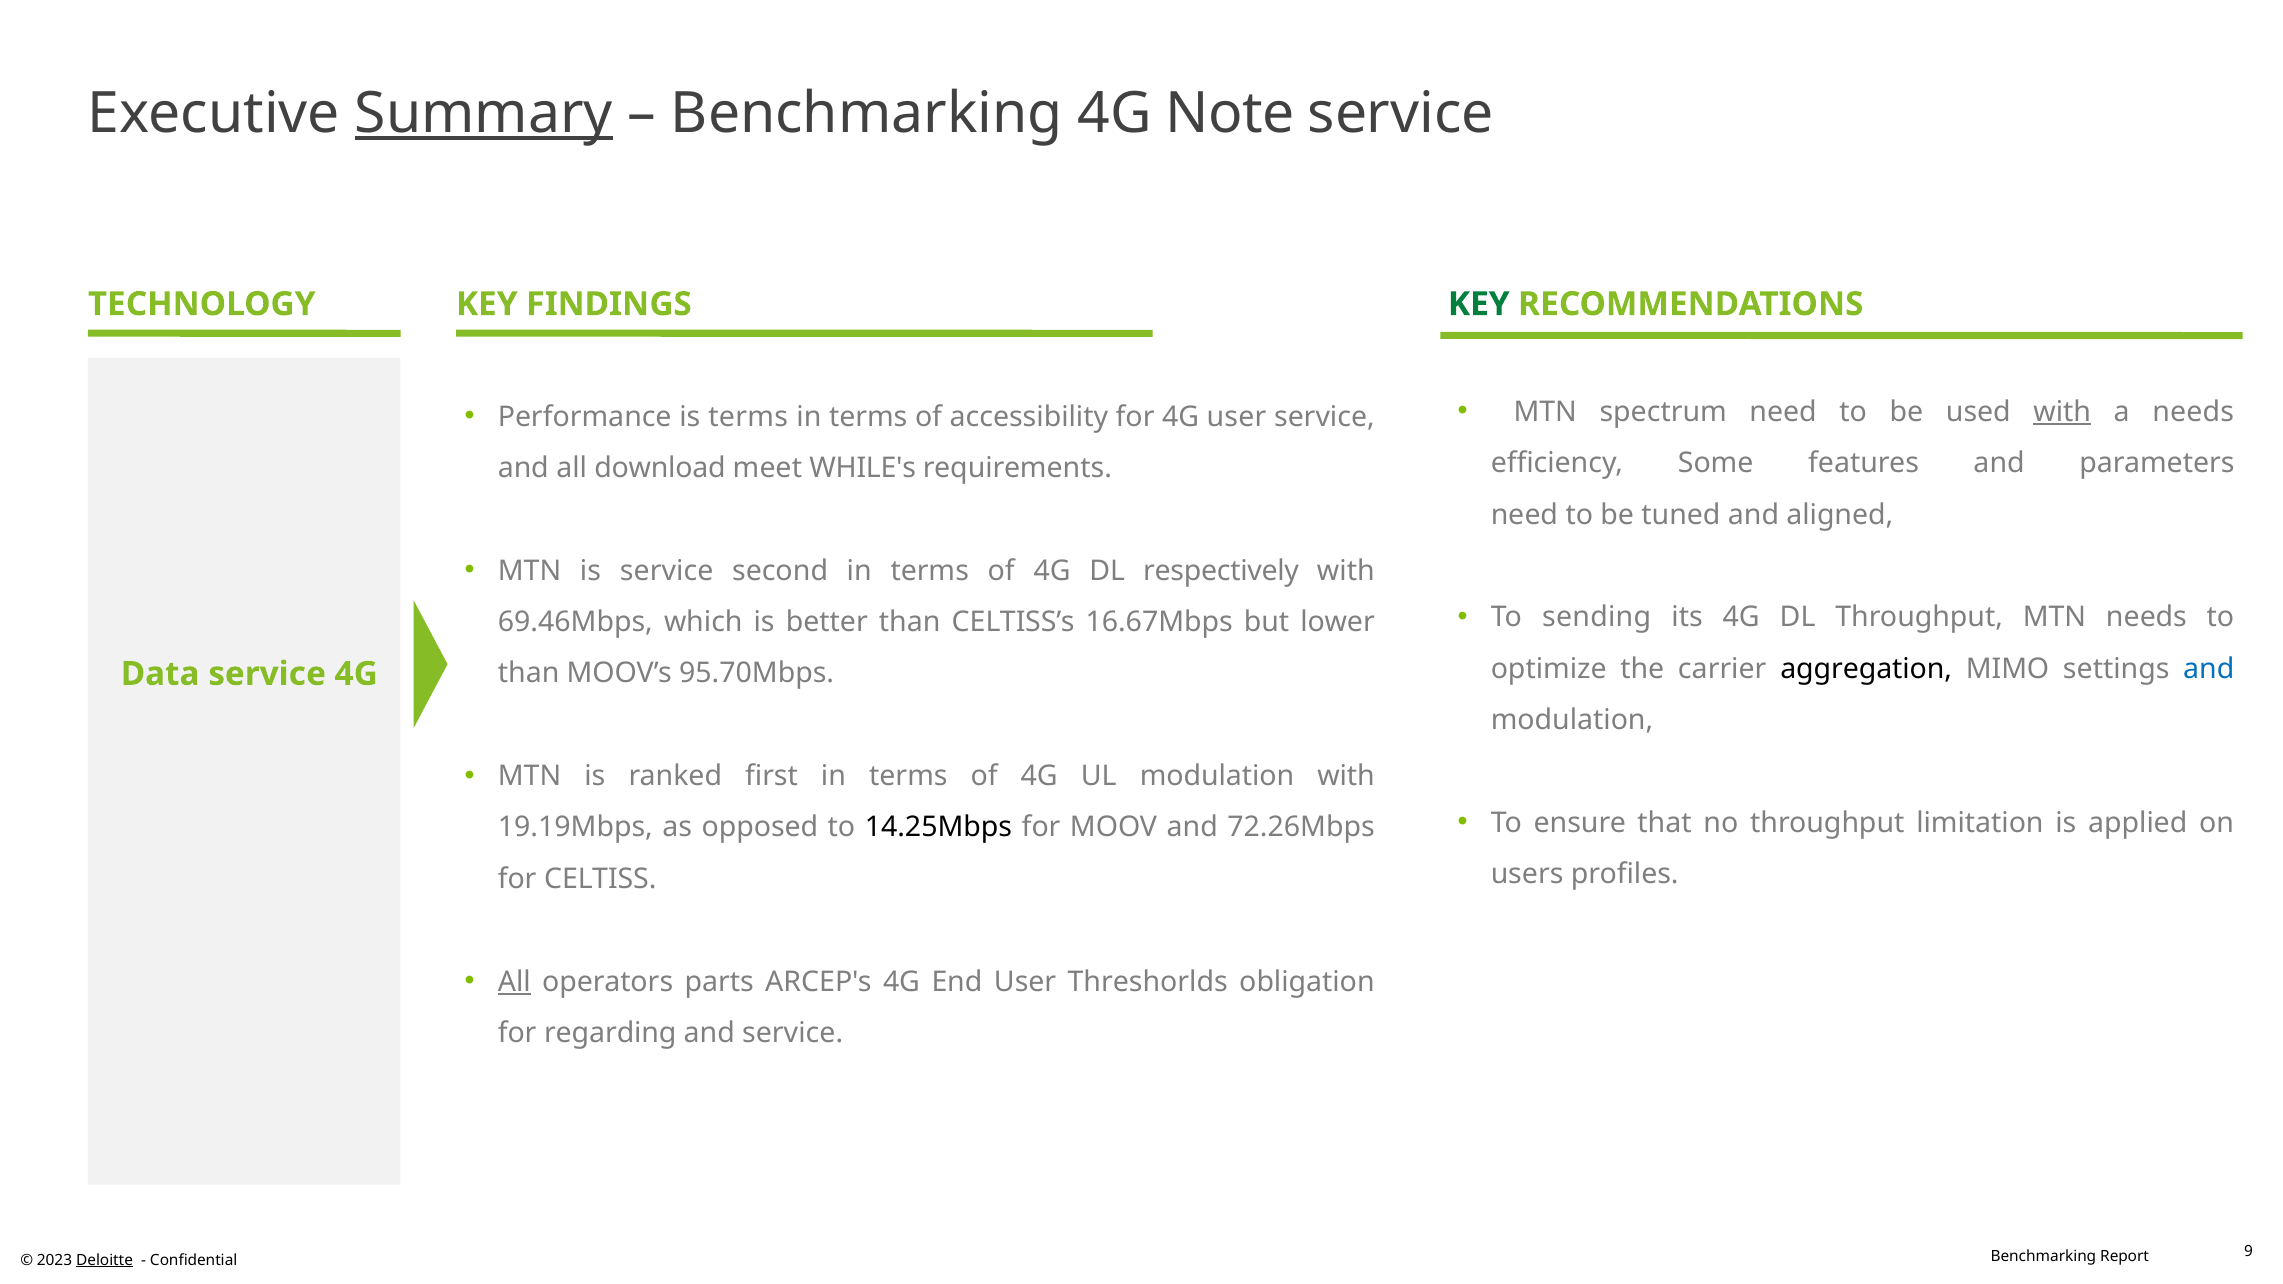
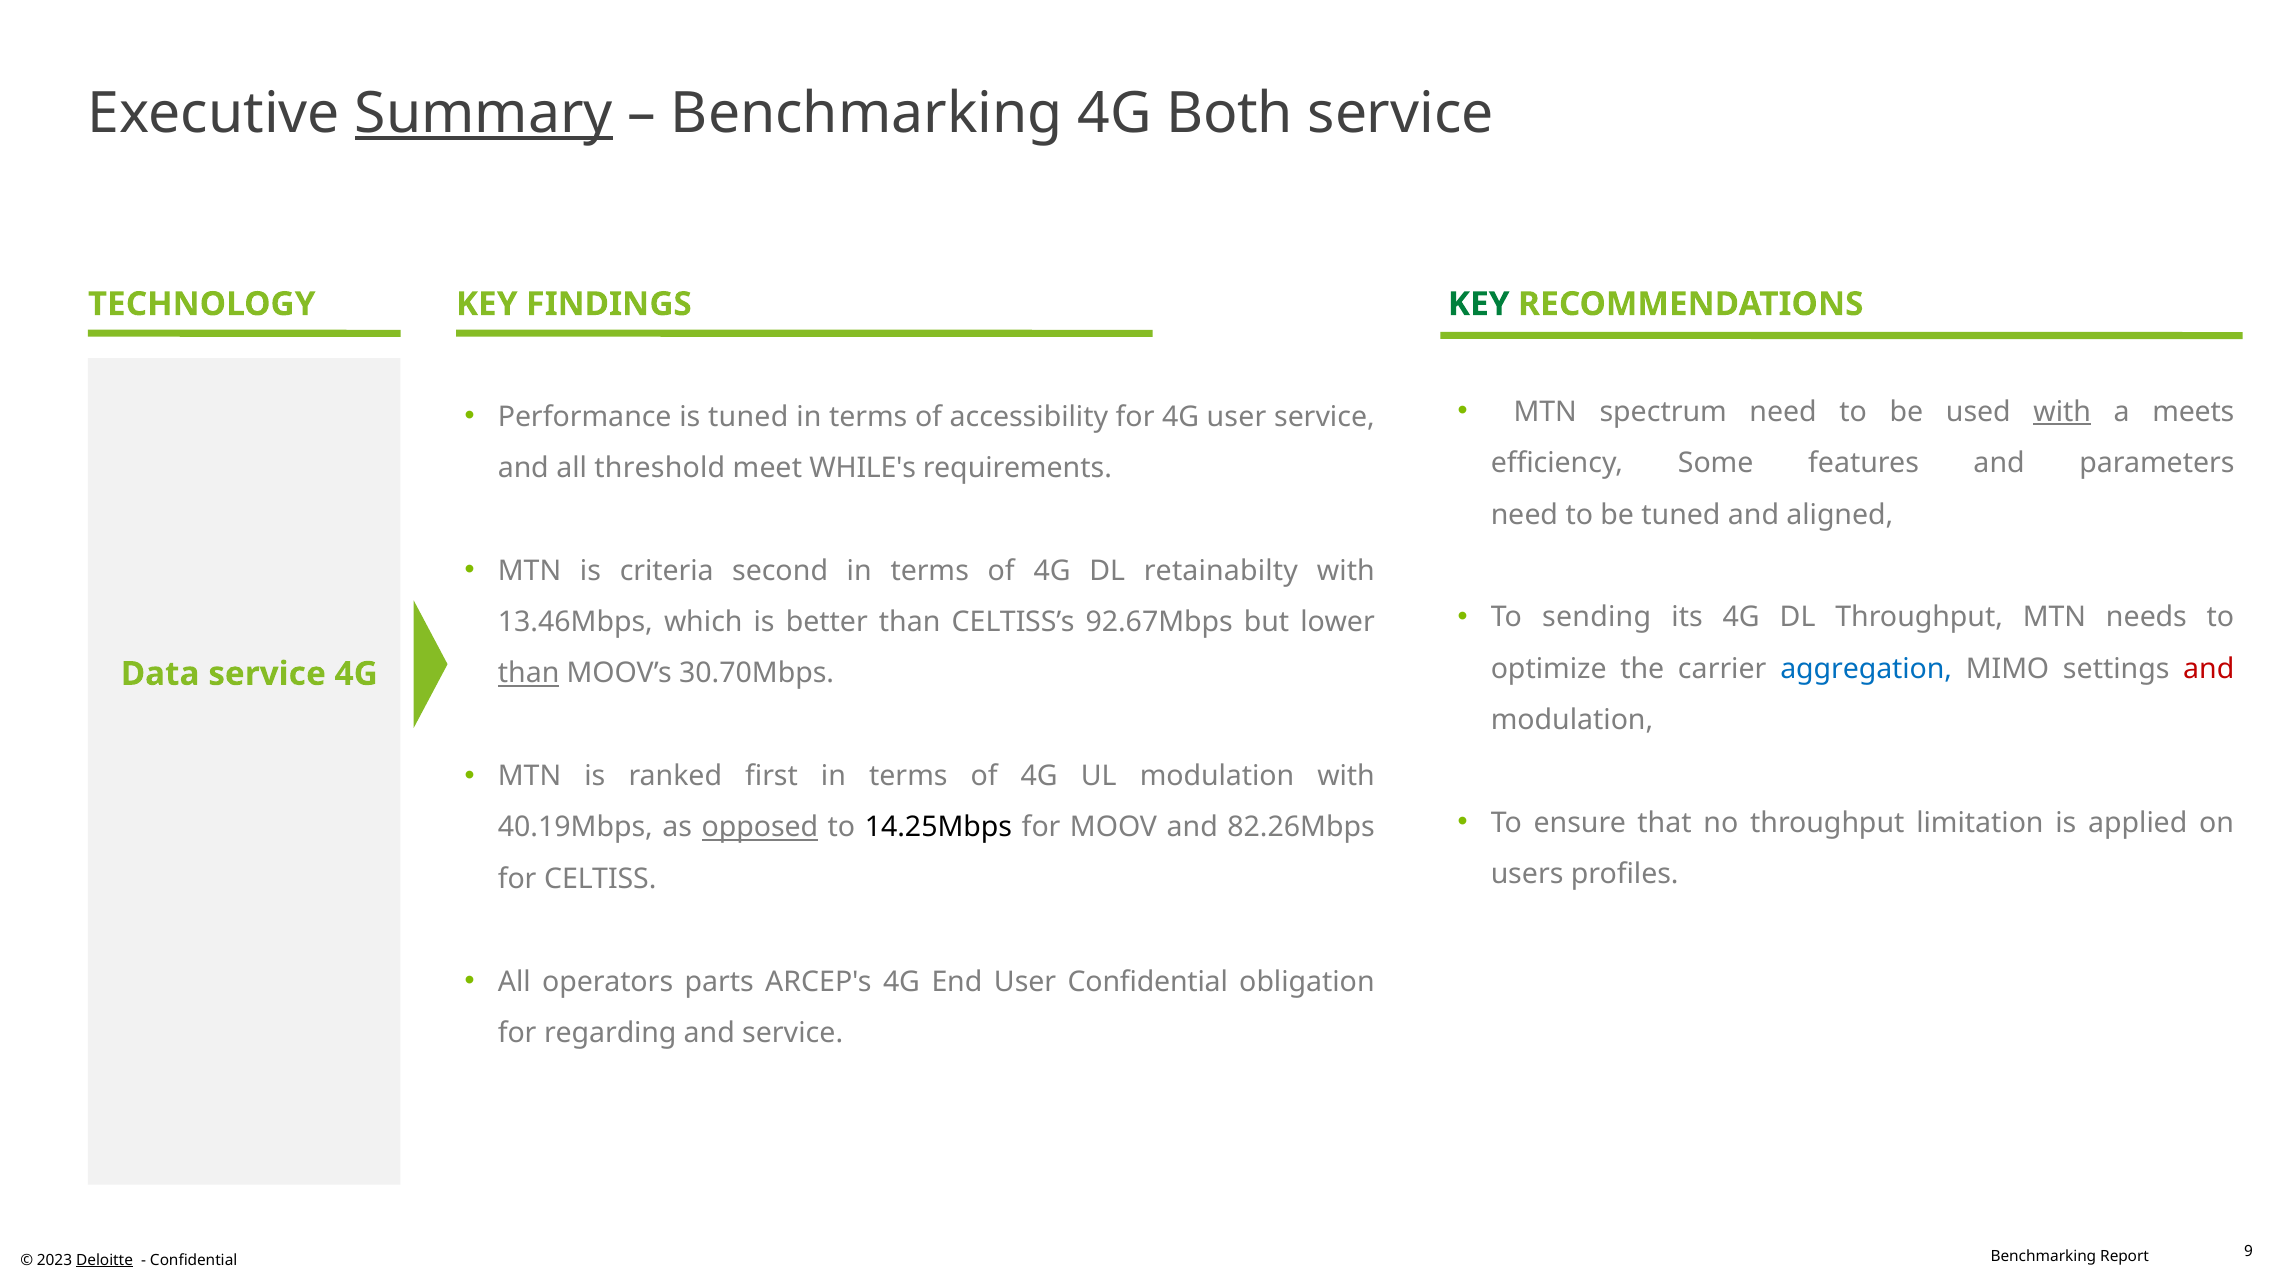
Note: Note -> Both (1230, 114)
a needs: needs -> meets (2193, 412)
is terms: terms -> tuned (748, 417)
download: download -> threshold (660, 468)
is service: service -> criteria (667, 571)
respectively: respectively -> retainabilty (1221, 571)
69.46Mbps: 69.46Mbps -> 13.46Mbps (575, 622)
16.67Mbps: 16.67Mbps -> 92.67Mbps (1159, 622)
aggregation colour: black -> blue (1866, 669)
and colour: blue -> red (2209, 669)
than underline: none -> present (529, 674)
95.70Mbps: 95.70Mbps -> 30.70Mbps (757, 674)
19.19Mbps: 19.19Mbps -> 40.19Mbps (575, 828)
opposed underline: none -> present (760, 828)
72.26Mbps: 72.26Mbps -> 82.26Mbps (1301, 828)
All underline: present -> none (514, 982)
User Threshorlds: Threshorlds -> Confidential (1148, 982)
